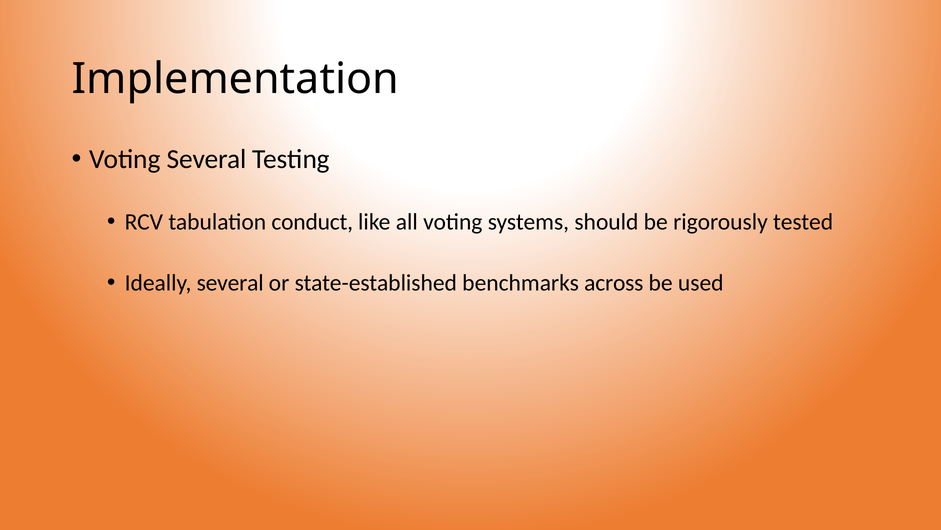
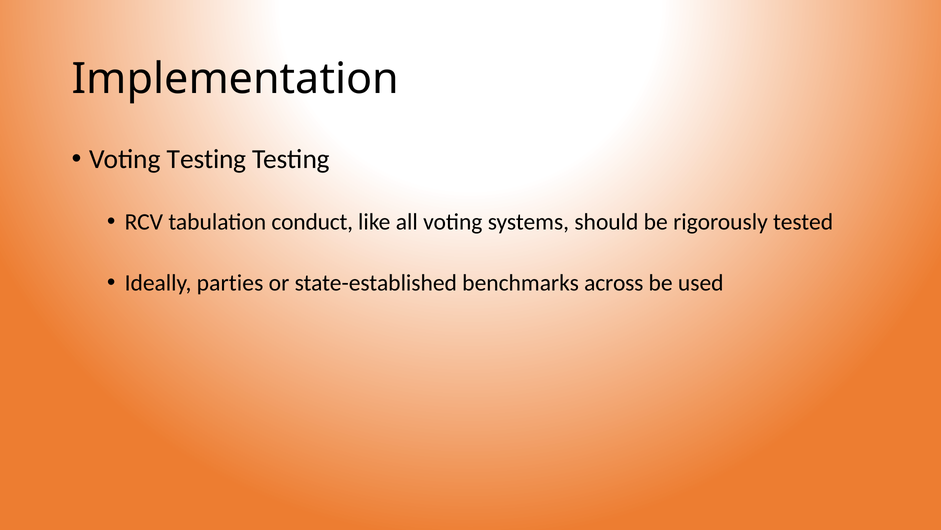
Voting Several: Several -> Testing (207, 159)
Ideally several: several -> parties (230, 282)
